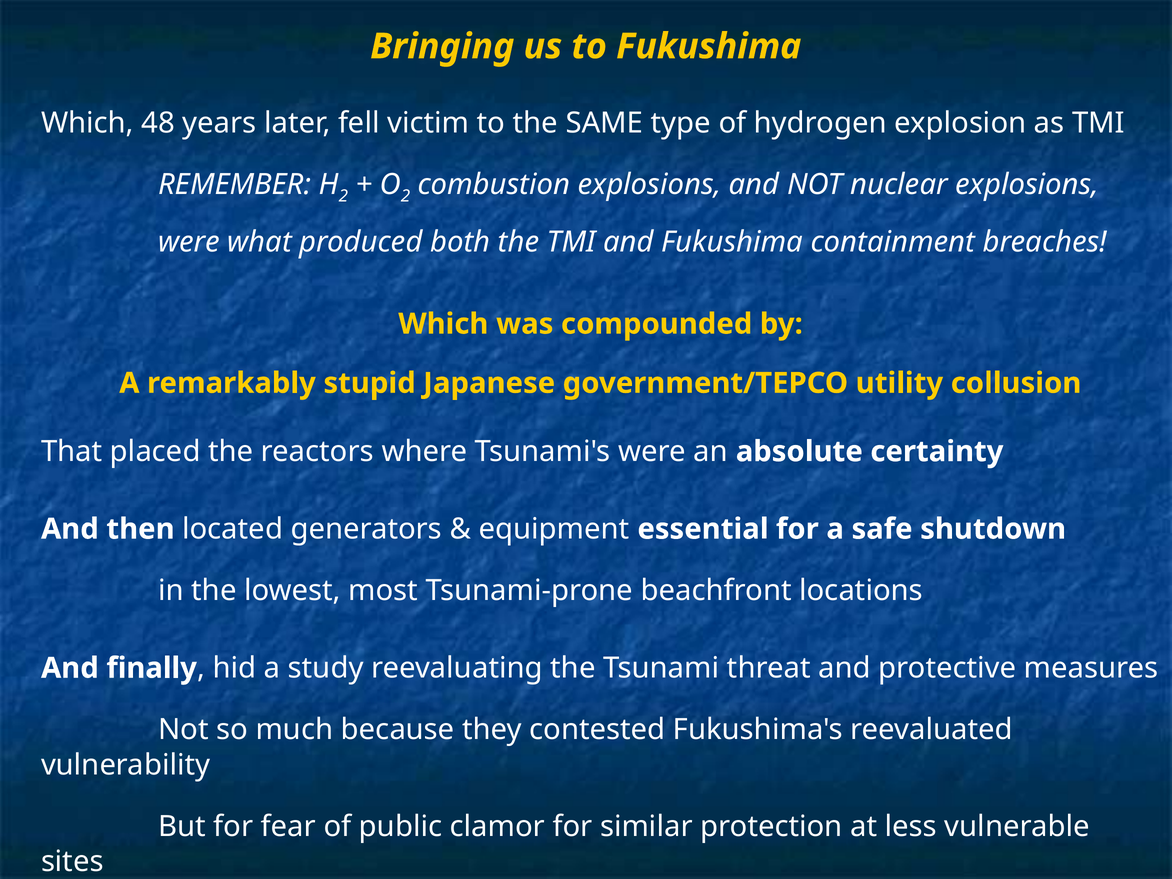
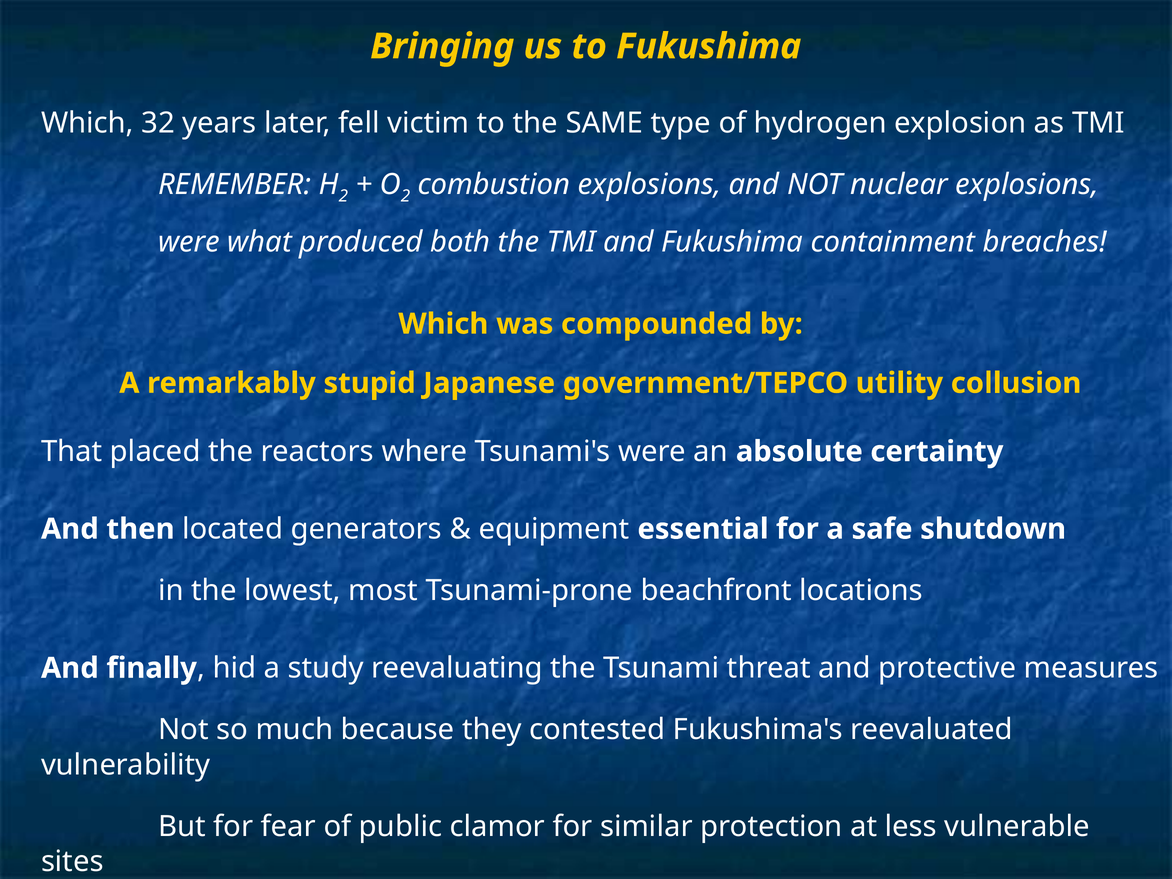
48: 48 -> 32 (158, 123)
